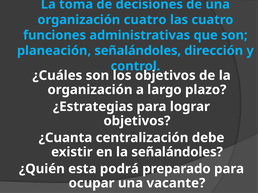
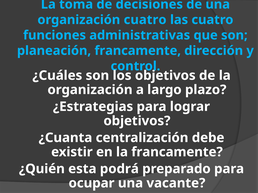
planeación señalándoles: señalándoles -> francamente (138, 51)
la señalándoles: señalándoles -> francamente (177, 152)
